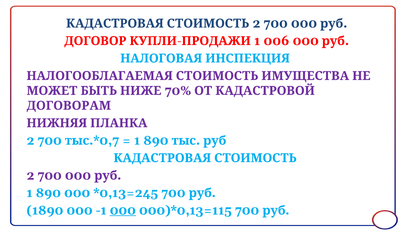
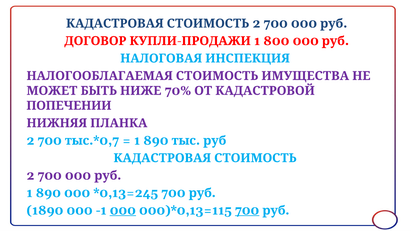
006: 006 -> 800 (276, 41)
ДОГОВОРАМ: ДОГОВОРАМ -> ПОПЕЧЕНИИ (69, 106)
700 underline: none -> present (247, 211)
